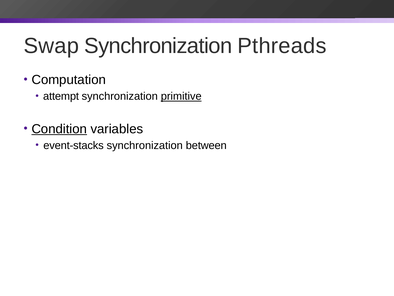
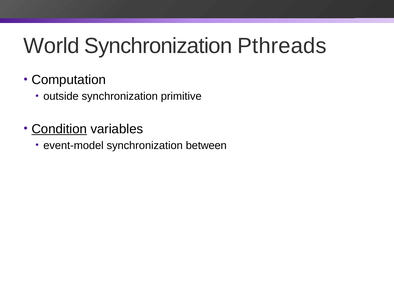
Swap: Swap -> World (52, 46)
attempt: attempt -> outside (61, 96)
primitive underline: present -> none (181, 96)
event-stacks: event-stacks -> event-model (73, 145)
